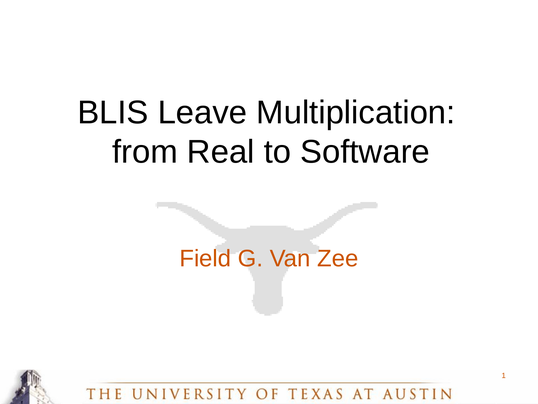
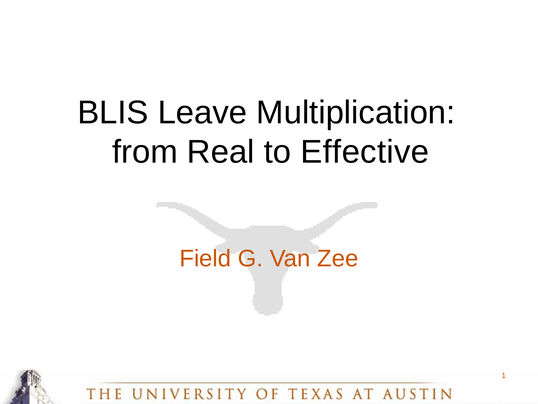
Software: Software -> Effective (365, 152)
